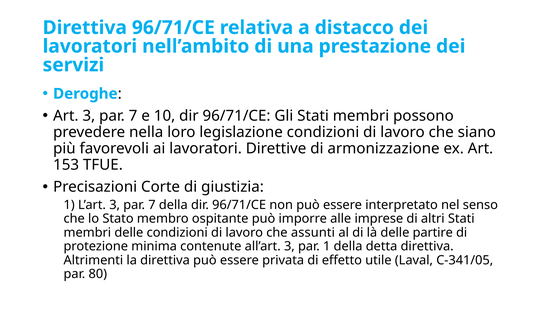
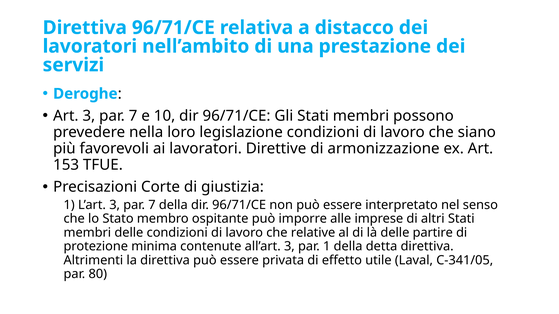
assunti: assunti -> relative (313, 233)
